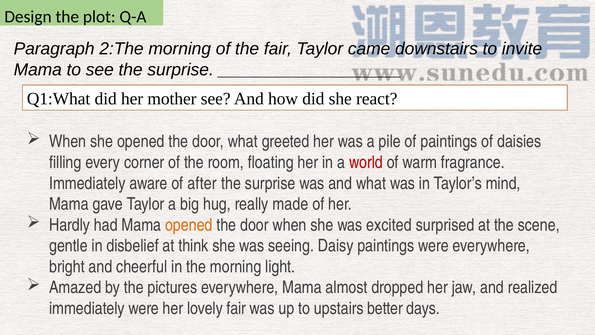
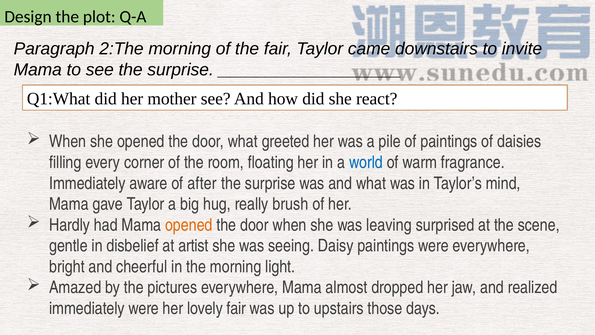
world colour: red -> blue (366, 162)
made: made -> brush (290, 204)
excited: excited -> leaving (389, 225)
think: think -> artist (193, 246)
better: better -> those (385, 308)
